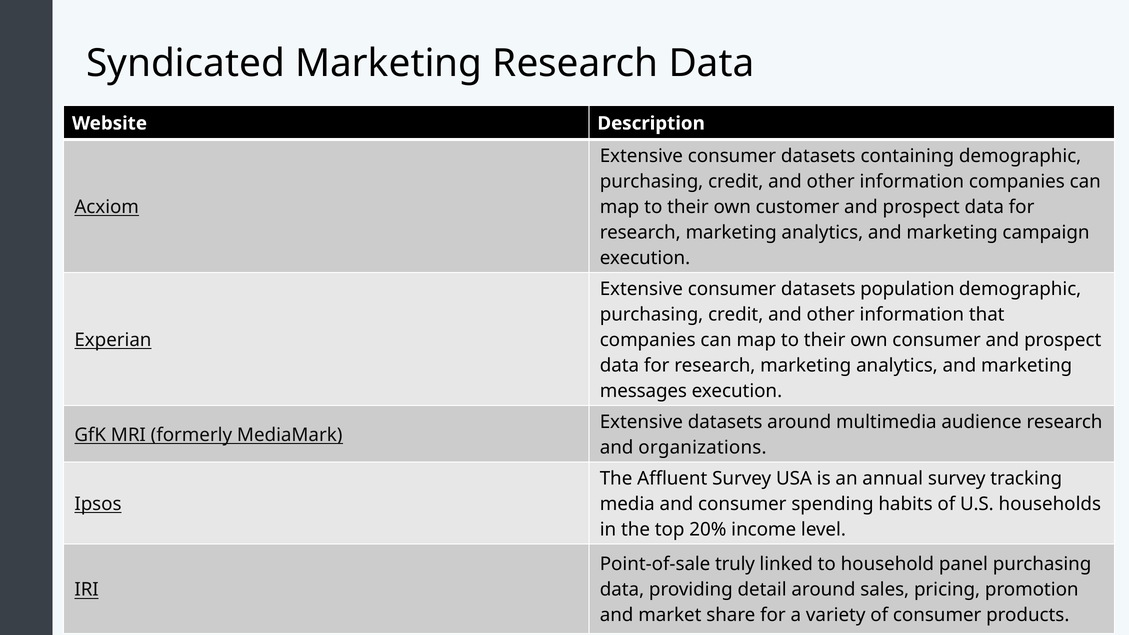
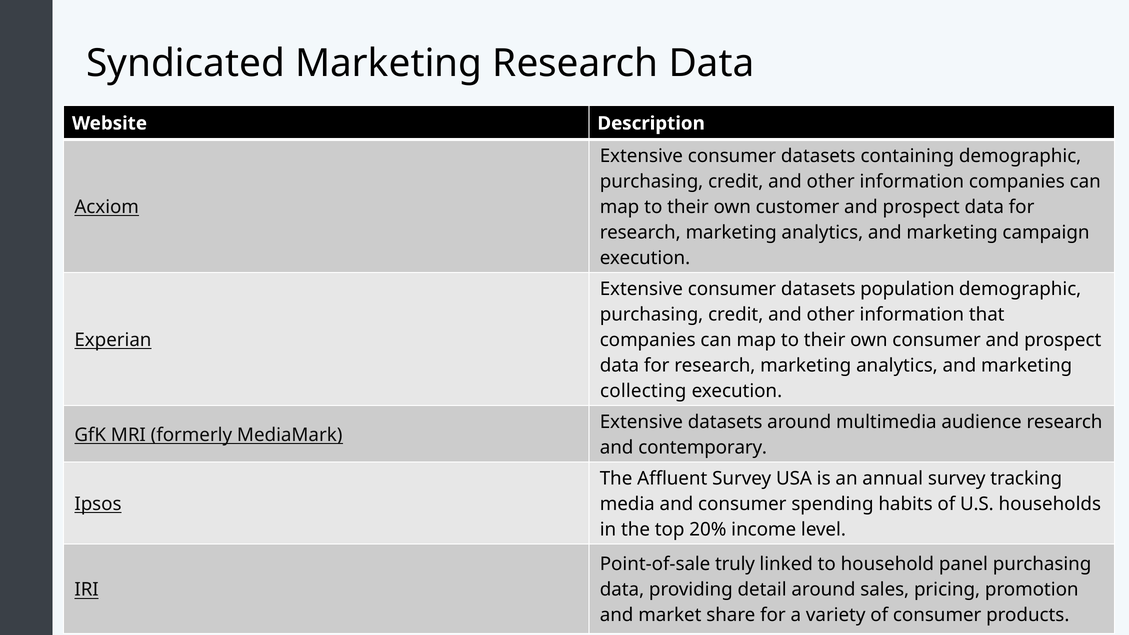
messages: messages -> collecting (643, 391)
organizations: organizations -> contemporary (703, 448)
